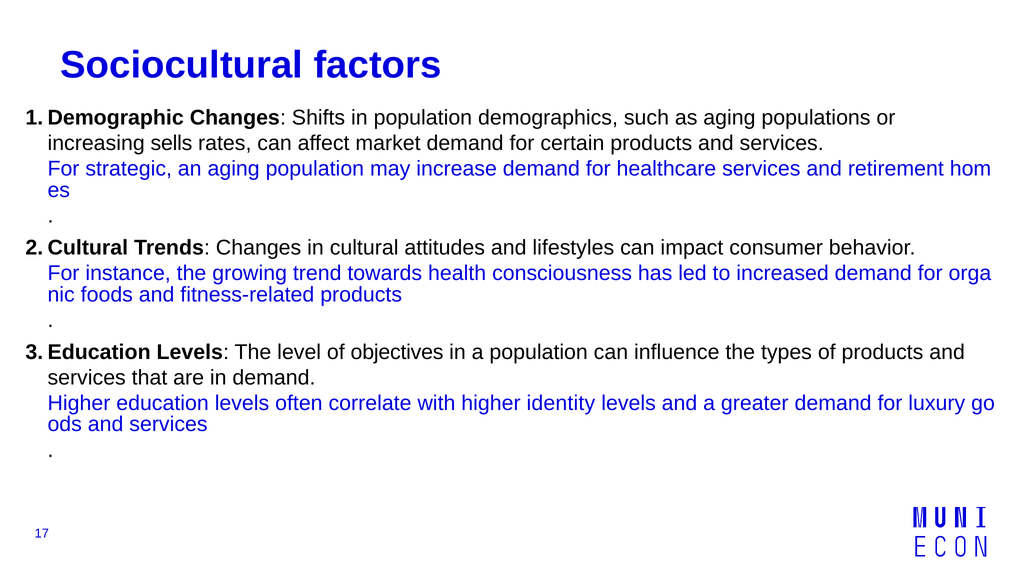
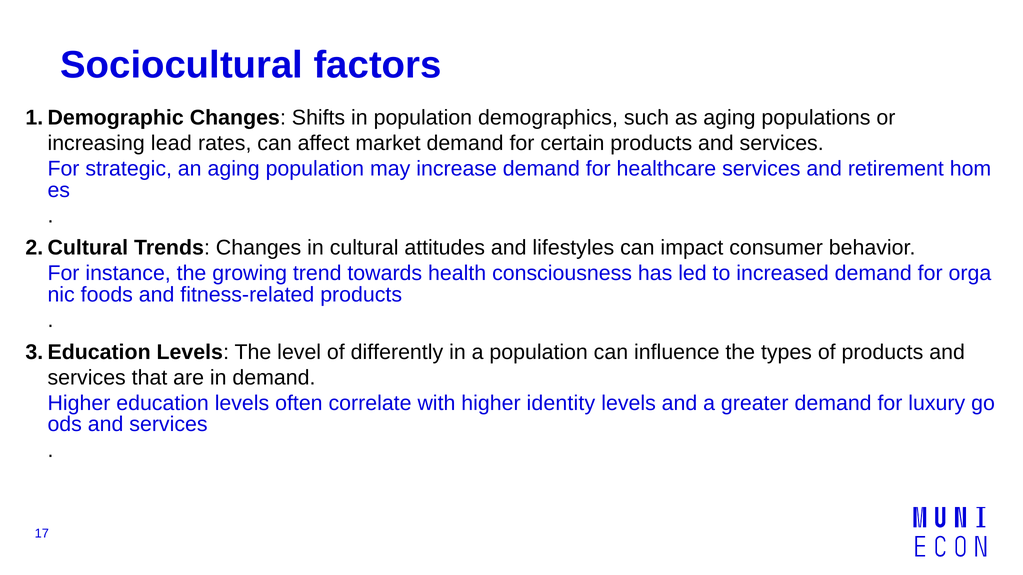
sells: sells -> lead (171, 143)
objectives: objectives -> differently (397, 352)
